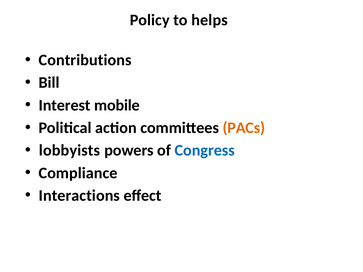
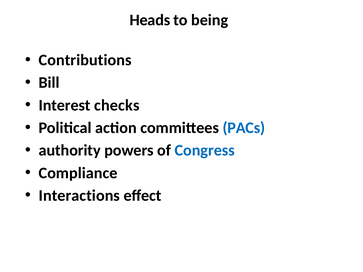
Policy: Policy -> Heads (150, 20)
helps: helps -> being (210, 20)
mobile: mobile -> checks (117, 105)
PACs colour: orange -> blue (244, 128)
lobbyists: lobbyists -> authority (70, 151)
